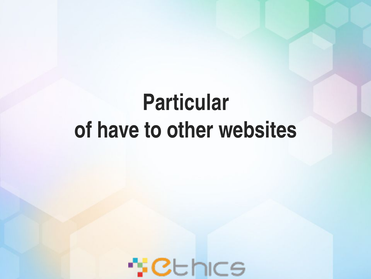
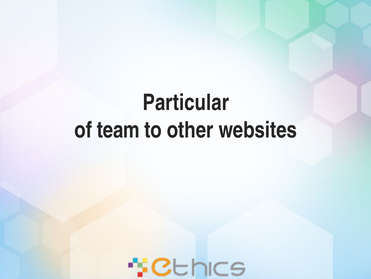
have: have -> team (118, 130)
